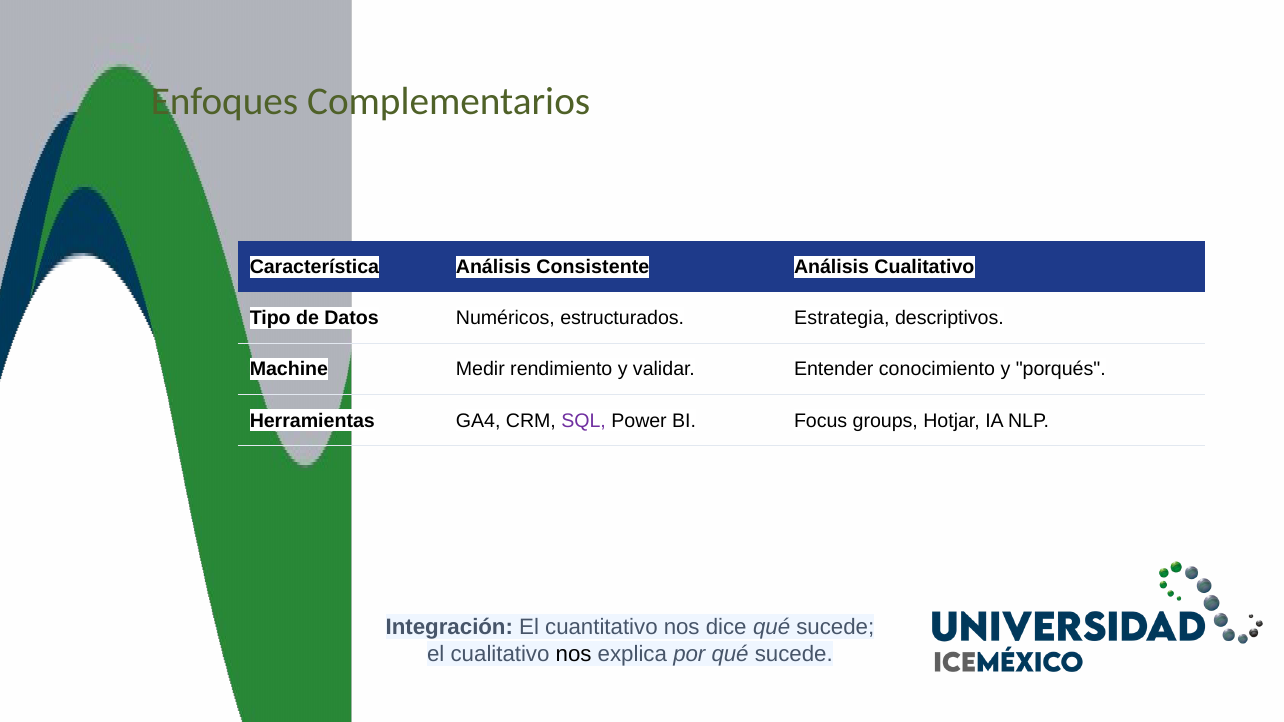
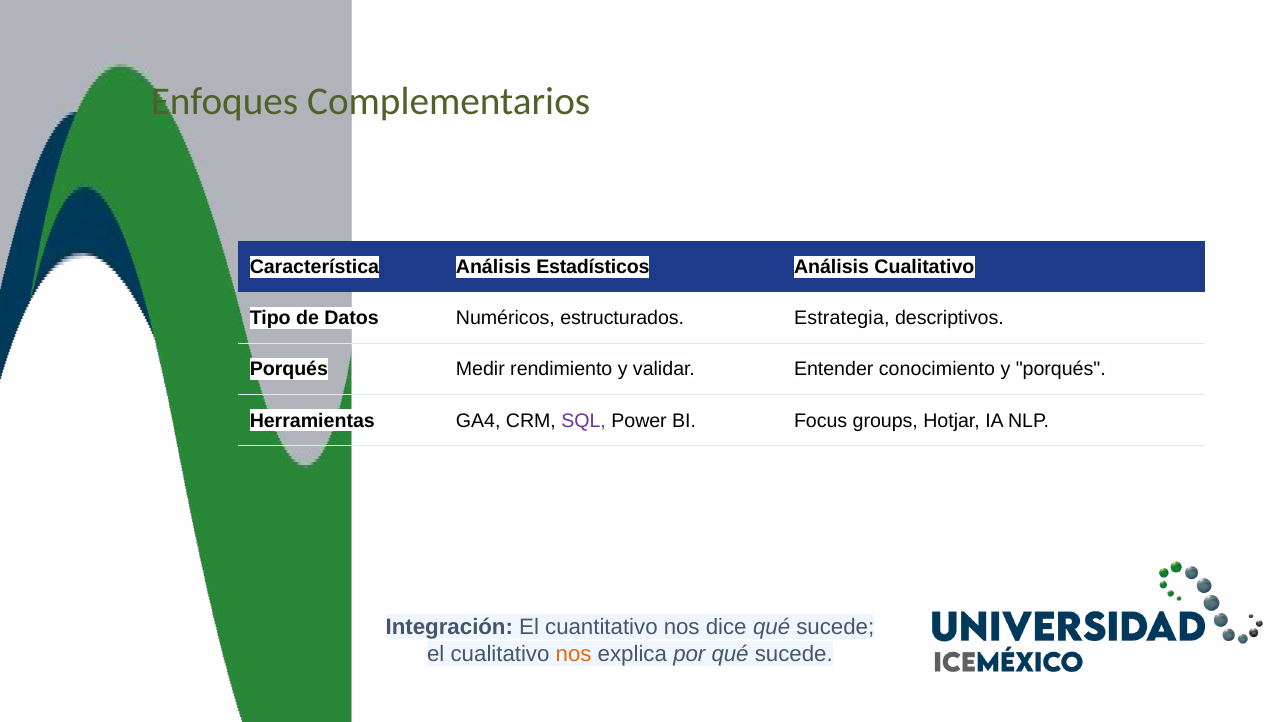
Consistente: Consistente -> Estadísticos (593, 267)
Machine: Machine -> Porqués (289, 370)
nos colour: black -> orange (574, 654)
